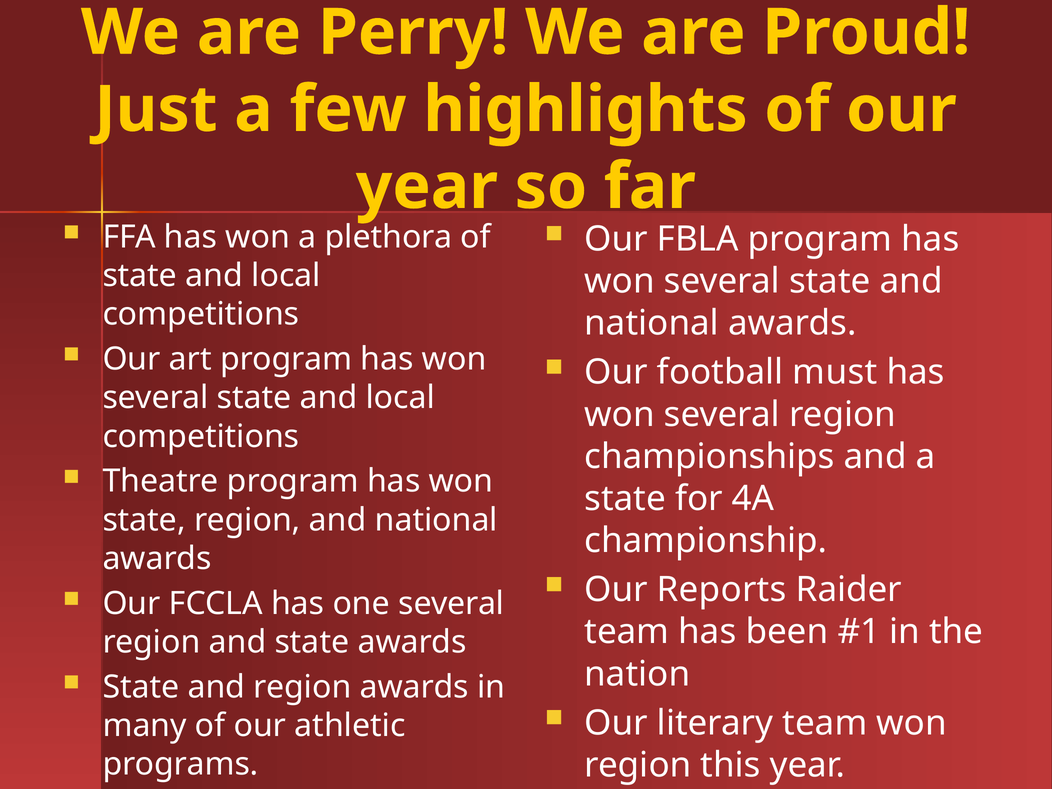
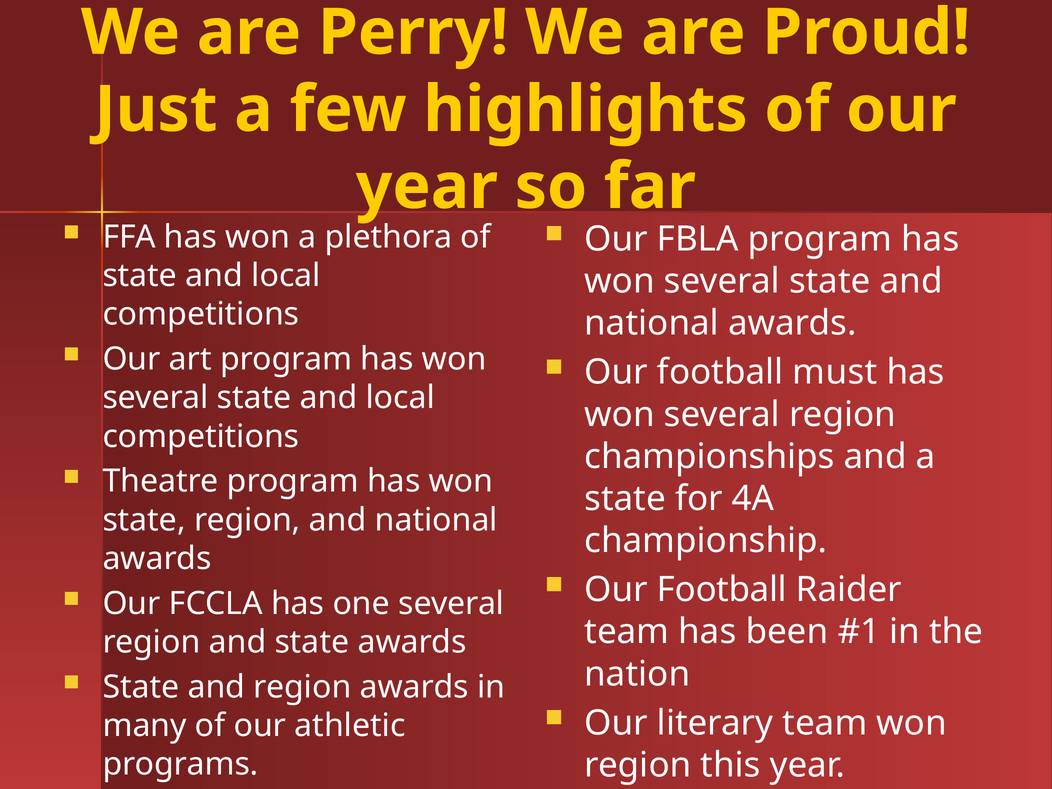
Reports: Reports -> Football (722, 590)
